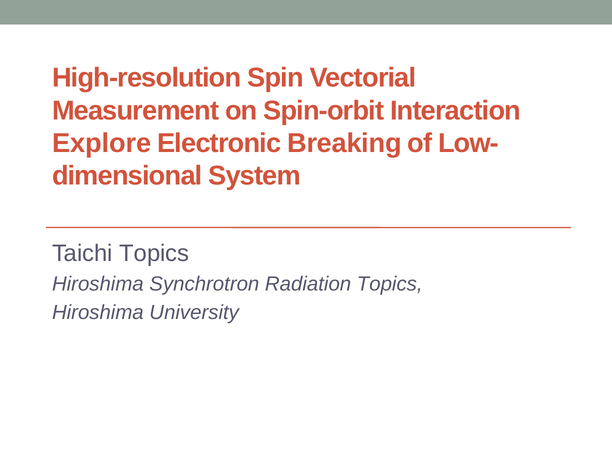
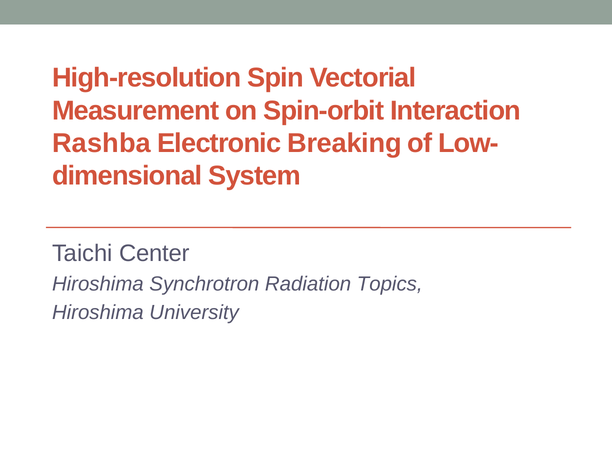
Explore: Explore -> Rashba (102, 143)
Taichi Topics: Topics -> Center (154, 254)
